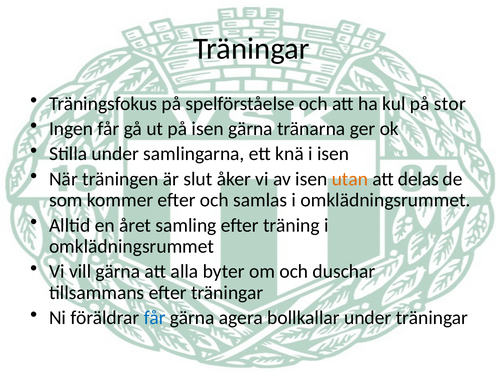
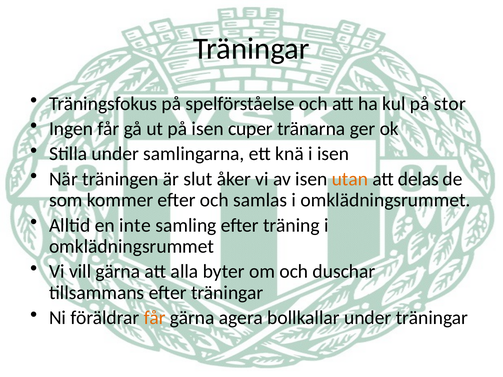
isen gärna: gärna -> cuper (250, 129)
året: året -> inte (135, 225)
får colour: blue -> orange (155, 318)
